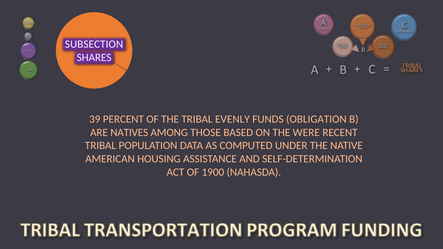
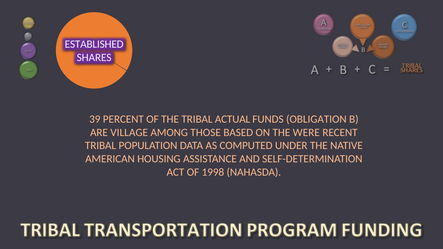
SUBSECTION: SUBSECTION -> ESTABLISHED (94, 44)
EVENLY: EVENLY -> ACTUAL (233, 119)
NATIVES: NATIVES -> VILLAGE (129, 132)
1900: 1900 -> 1998 (213, 172)
